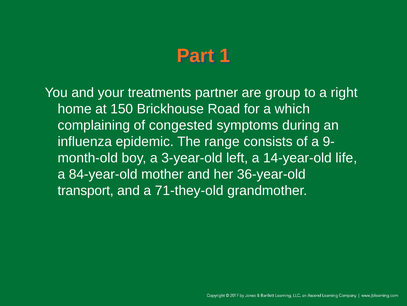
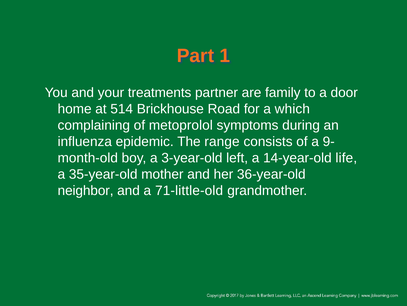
group: group -> family (283, 93)
right: right -> door (344, 93)
150: 150 -> 514 (122, 109)
congested: congested -> metoprolol (181, 125)
84-year-old: 84-year-old -> 35-year-old (103, 174)
transport: transport -> neighbor (86, 190)
71-they-old: 71-they-old -> 71-little-old (189, 190)
